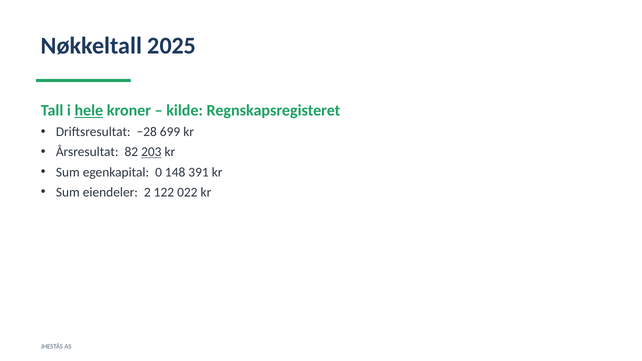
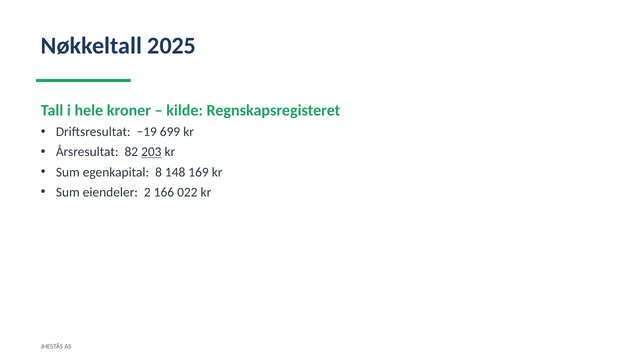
hele underline: present -> none (89, 111)
−28: −28 -> −19 (147, 132)
0: 0 -> 8 (159, 172)
391: 391 -> 169 (199, 172)
122: 122 -> 166 (164, 192)
